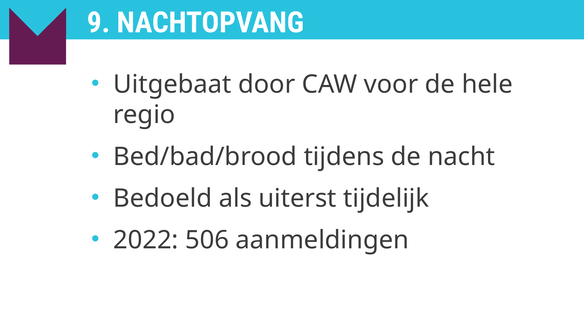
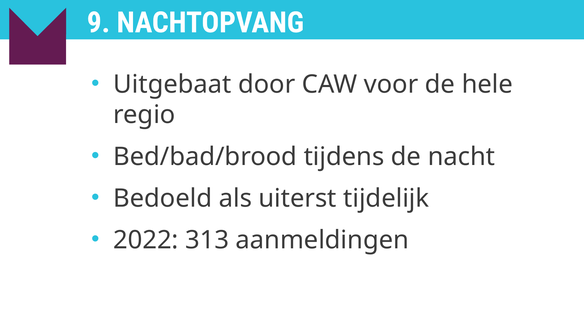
506: 506 -> 313 (207, 240)
